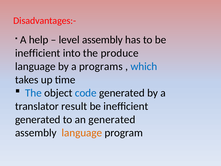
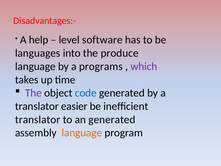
level assembly: assembly -> software (102, 40)
inefficient: inefficient -> languages (38, 53)
which colour: blue -> purple (144, 66)
The colour: blue -> purple (33, 93)
result: result -> easier (74, 106)
generated: generated -> translator (38, 119)
